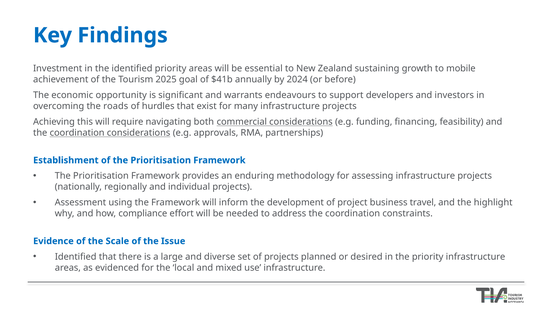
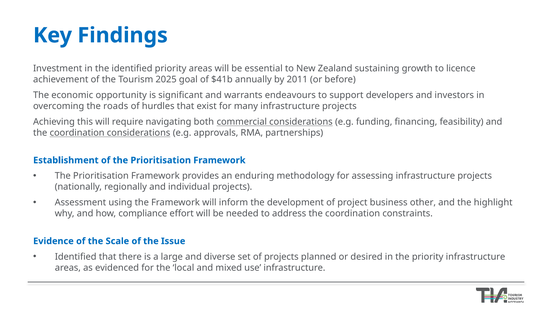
mobile: mobile -> licence (461, 69)
2024: 2024 -> 2011 (297, 80)
travel: travel -> other (423, 203)
